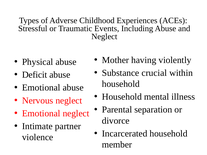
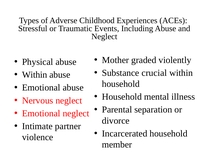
having: having -> graded (144, 60)
Deficit: Deficit -> Within (35, 75)
